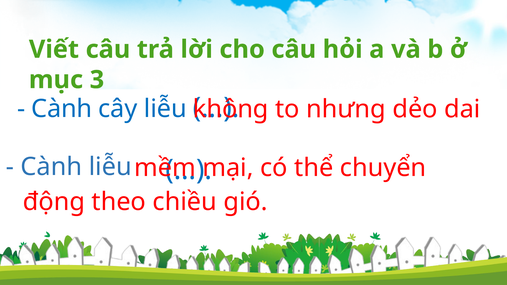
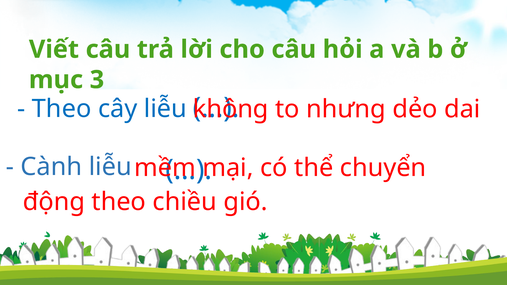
Cành: Cành -> Theo (62, 109)
